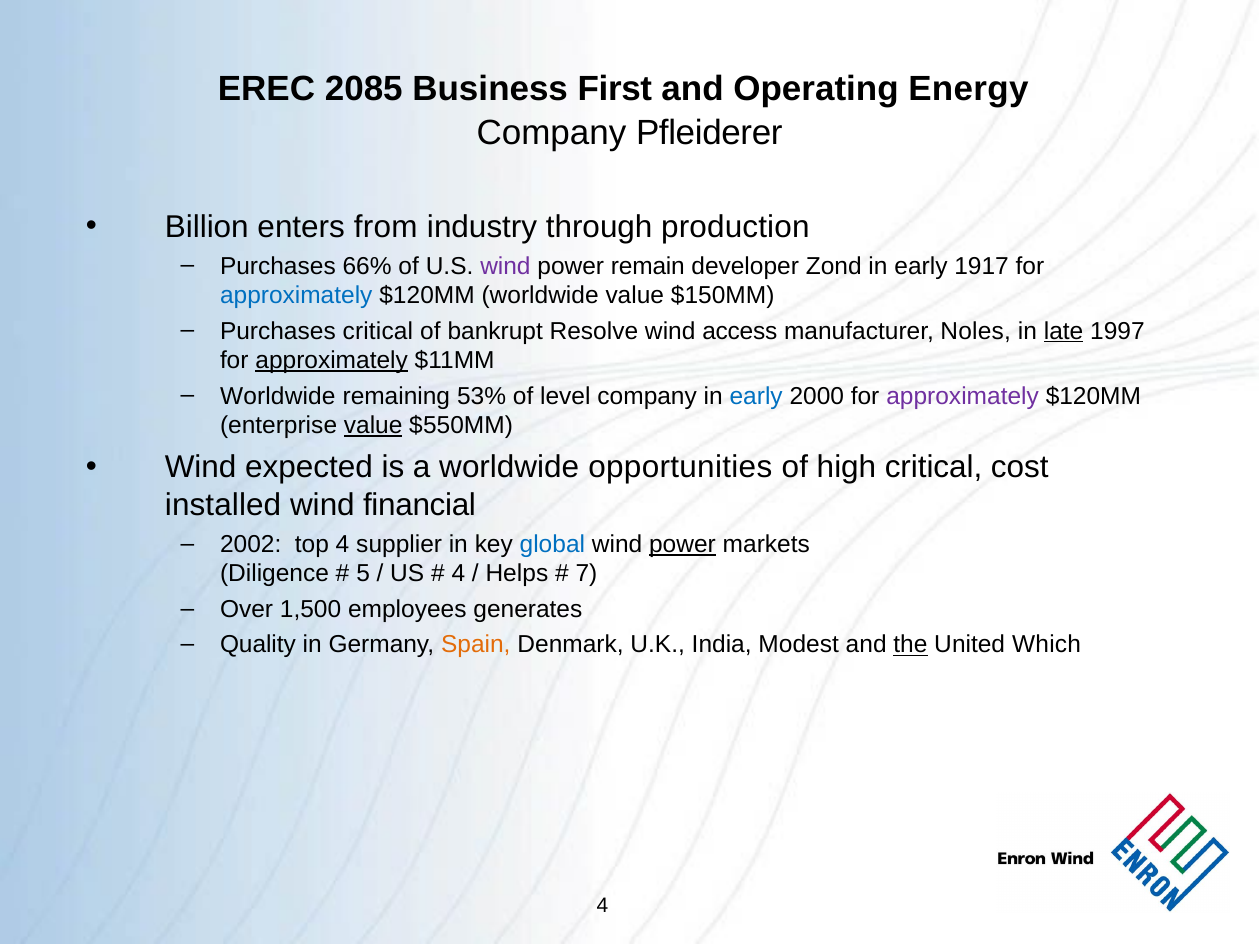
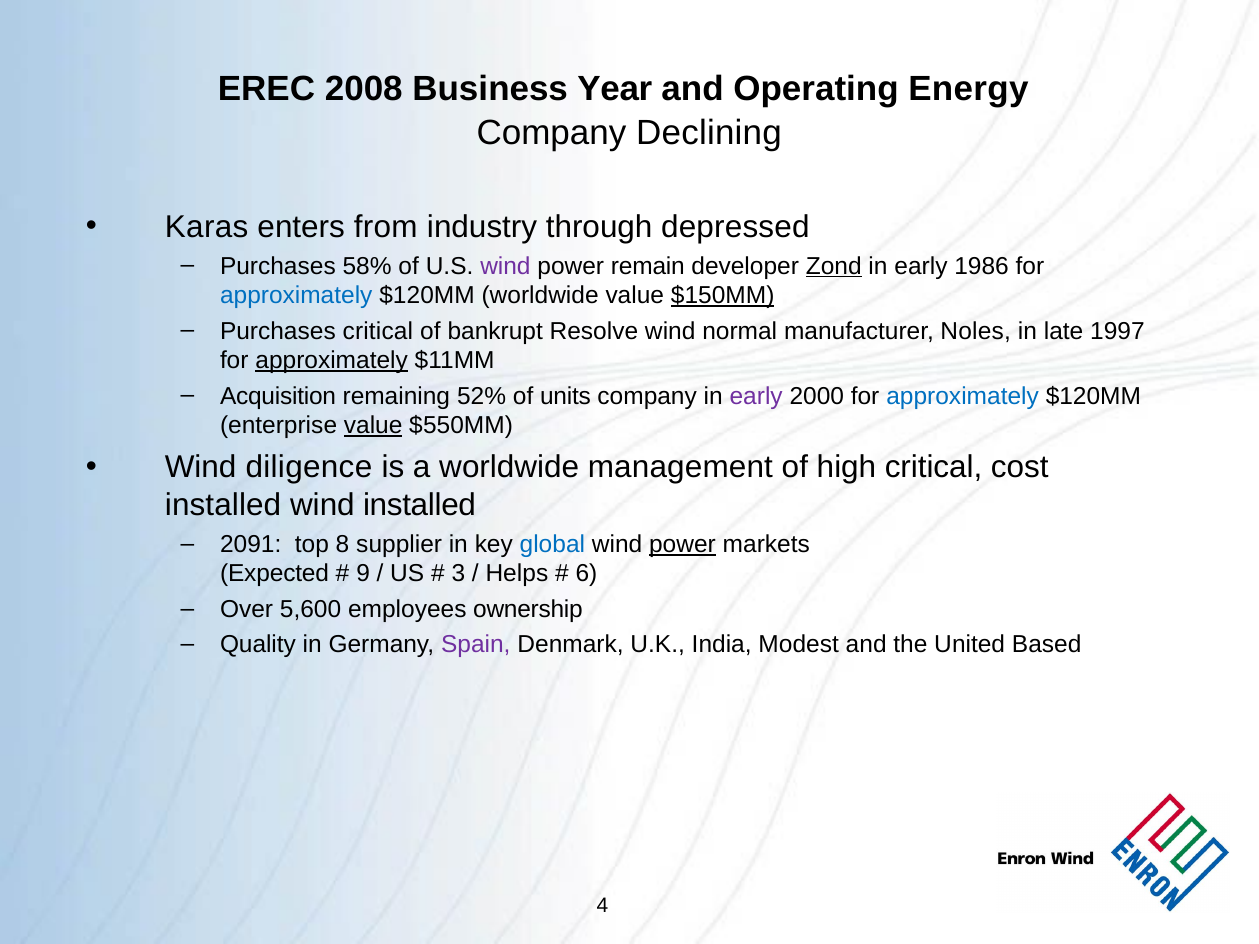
2085: 2085 -> 2008 (364, 89)
First: First -> Year (615, 89)
Pfleiderer: Pfleiderer -> Declining (709, 133)
Billion: Billion -> Karas (207, 227)
production: production -> depressed (735, 227)
66%: 66% -> 58% (367, 266)
Zond underline: none -> present (834, 266)
1917: 1917 -> 1986 (982, 266)
$150MM underline: none -> present (723, 296)
access: access -> normal (740, 331)
late underline: present -> none (1064, 331)
Worldwide: Worldwide -> Acquisition (278, 396)
53%: 53% -> 52% (482, 396)
level: level -> units (565, 396)
early colour: blue -> purple (756, 396)
approximately colour: purple -> blue (963, 396)
expected: expected -> diligence (309, 467)
opportunities: opportunities -> management (680, 467)
wind financial: financial -> installed (420, 505)
2002: 2002 -> 2091 (251, 544)
top 4: 4 -> 8 (342, 544)
Diligence: Diligence -> Expected (275, 574)
5: 5 -> 9 (363, 574)
4: 4 -> 3 (458, 574)
7: 7 -> 6 (586, 574)
1,500: 1,500 -> 5,600 (311, 609)
generates: generates -> ownership (528, 609)
Spain colour: orange -> purple (476, 645)
the underline: present -> none (910, 645)
Which: Which -> Based (1047, 645)
